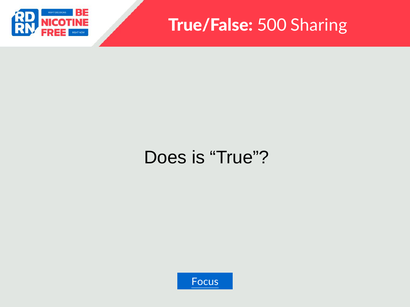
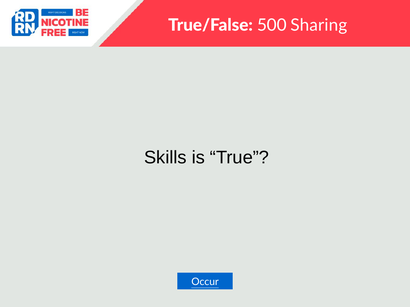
Does: Does -> Skills (165, 158)
Focus: Focus -> Occur (205, 282)
